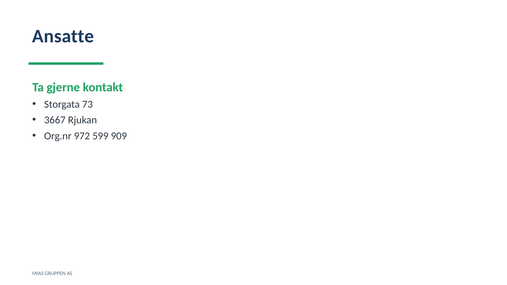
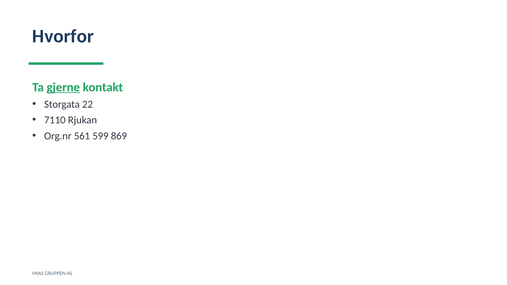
Ansatte: Ansatte -> Hvorfor (63, 36)
gjerne underline: none -> present (63, 87)
73: 73 -> 22 (88, 104)
3667: 3667 -> 7110 (55, 120)
972: 972 -> 561 (82, 136)
909: 909 -> 869 (119, 136)
